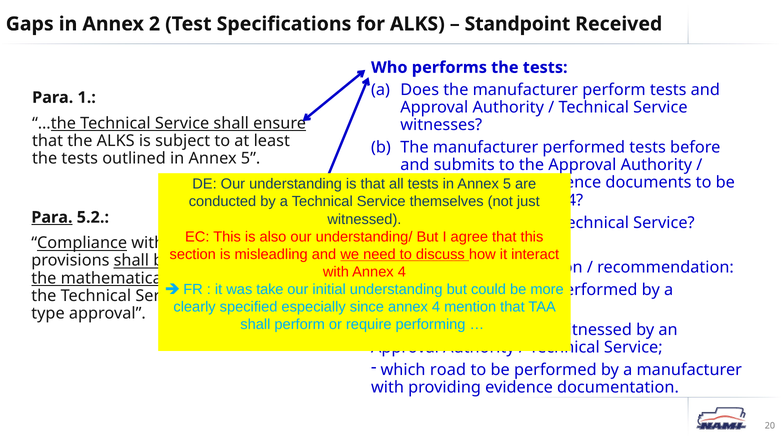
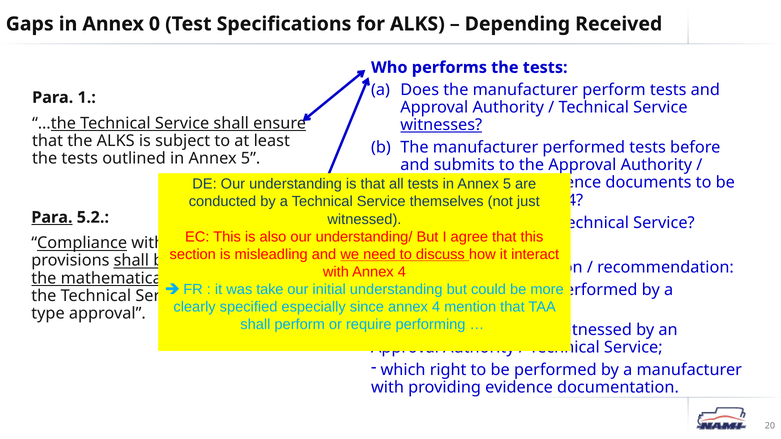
2: 2 -> 0 (154, 24)
Standpoint: Standpoint -> Depending (517, 24)
witnesses underline: none -> present (441, 125)
road: road -> right (448, 370)
